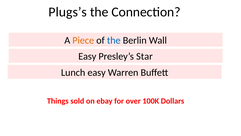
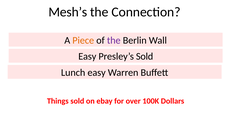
Plugs’s: Plugs’s -> Mesh’s (68, 12)
the colour: blue -> purple (114, 40)
Presley’s Star: Star -> Sold (145, 56)
